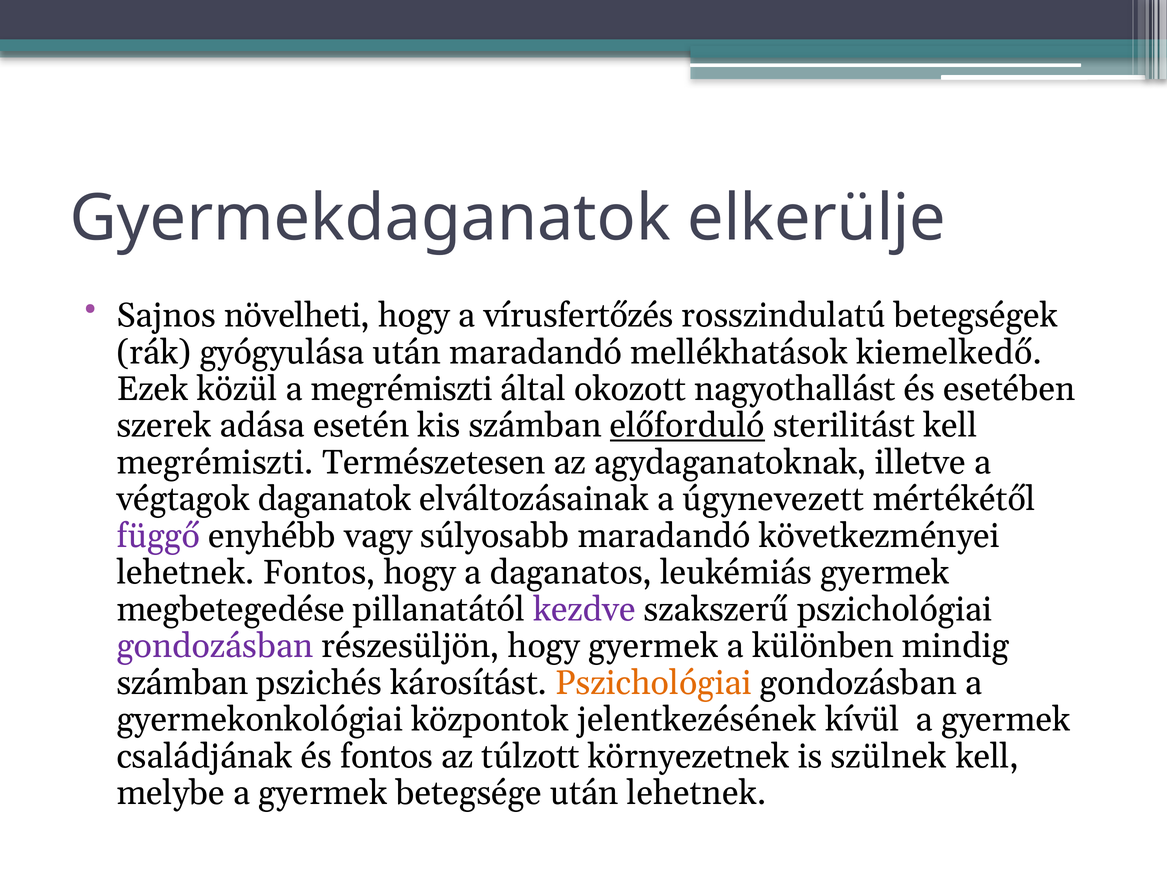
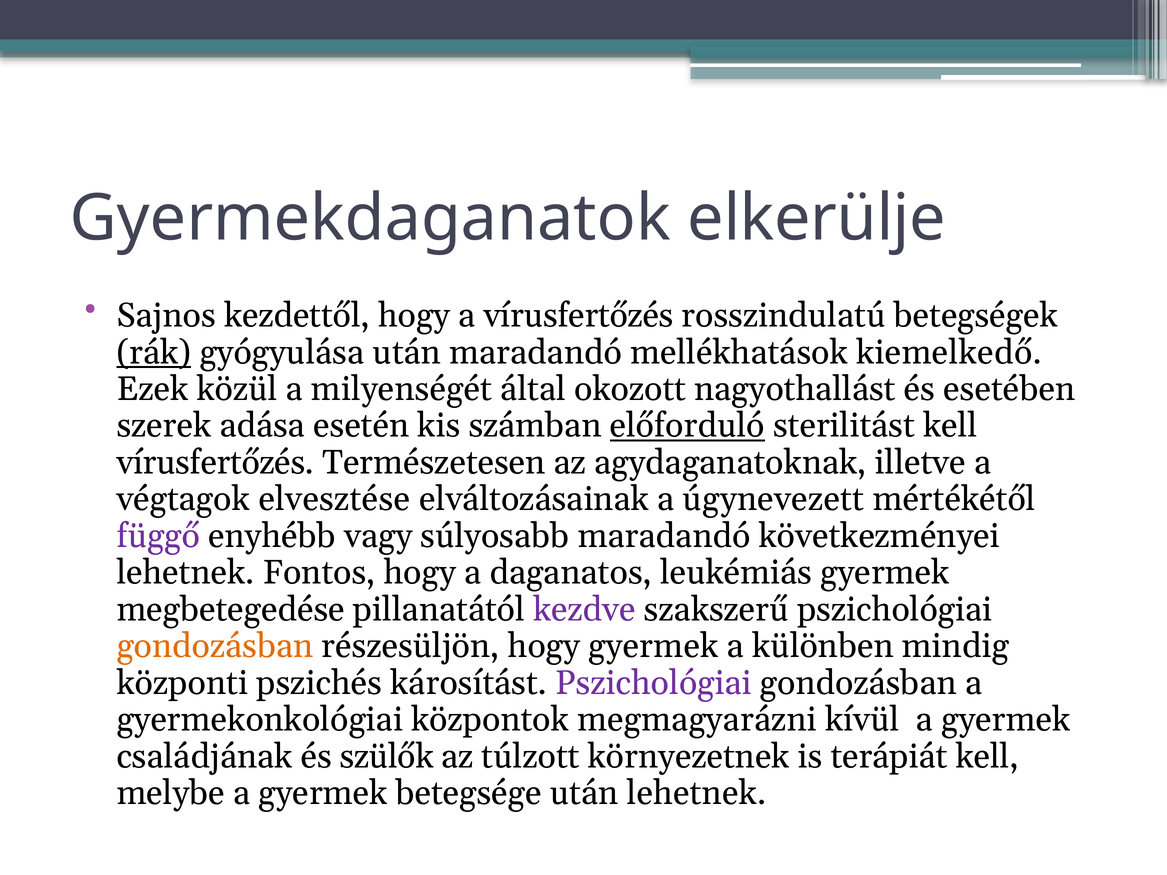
növelheti: növelheti -> kezdettől (297, 316)
rák underline: none -> present (154, 352)
a megrémiszti: megrémiszti -> milyenségét (402, 389)
megrémiszti: megrémiszti -> vírusfertőzés (215, 463)
daganatok: daganatok -> elvesztése (334, 499)
gondozásban colour: purple -> orange (215, 646)
számban: számban -> központi (182, 683)
Pszichológiai colour: orange -> purple (653, 683)
jelentkezésének: jelentkezésének -> megmagyarázni (697, 720)
és fontos: fontos -> szülők (387, 757)
szülnek: szülnek -> terápiát (889, 757)
